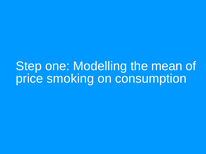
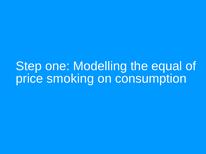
mean: mean -> equal (167, 66)
